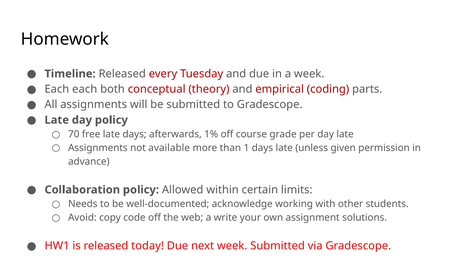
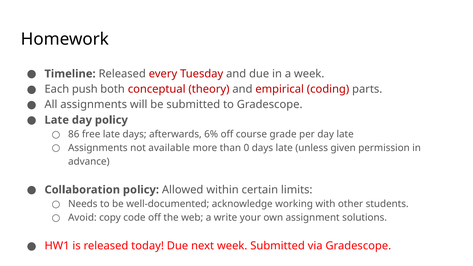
Each each: each -> push (85, 89)
70: 70 -> 86 (74, 134)
1%: 1% -> 6% (211, 134)
1: 1 -> 0 (246, 148)
